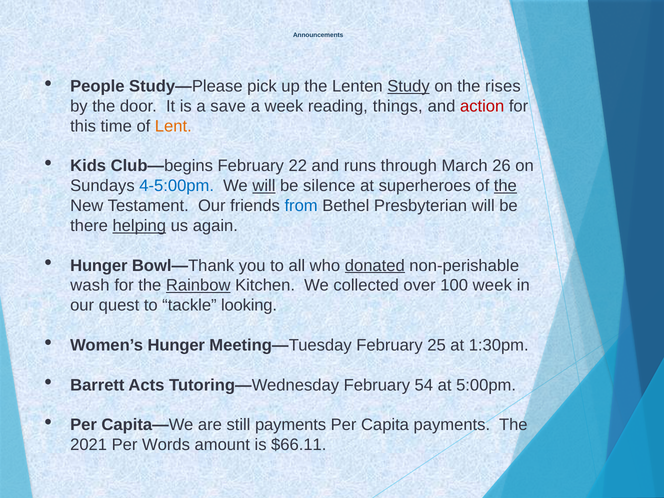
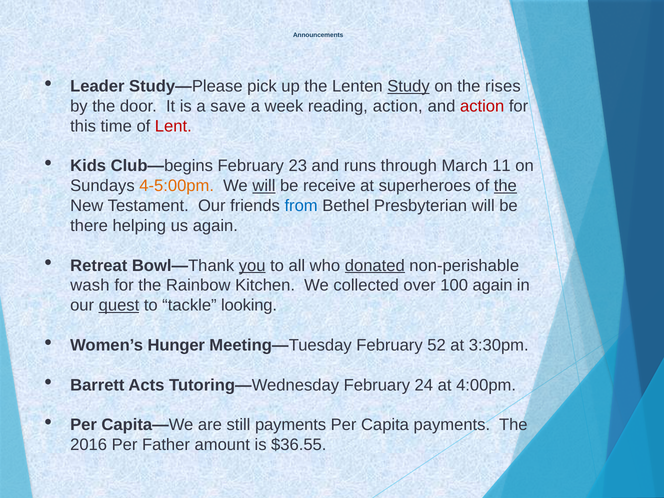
People: People -> Leader (97, 86)
reading things: things -> action (398, 106)
Lent colour: orange -> red (173, 126)
22: 22 -> 23 (298, 166)
26: 26 -> 11 (501, 166)
4-5:00pm colour: blue -> orange (177, 186)
silence: silence -> receive (329, 186)
helping underline: present -> none (139, 226)
Hunger: Hunger -> Retreat (99, 266)
you underline: none -> present (252, 266)
Rainbow underline: present -> none (198, 286)
100 week: week -> again (493, 286)
quest underline: none -> present (119, 305)
25: 25 -> 52 (437, 345)
1:30pm: 1:30pm -> 3:30pm (499, 345)
54: 54 -> 24 (424, 385)
5:00pm: 5:00pm -> 4:00pm (486, 385)
2021: 2021 -> 2016 (89, 445)
Words: Words -> Father (166, 445)
$66.11: $66.11 -> $36.55 (299, 445)
